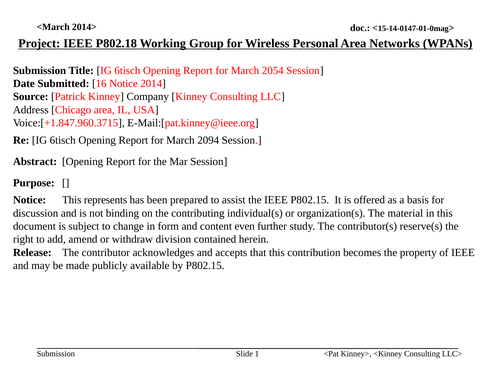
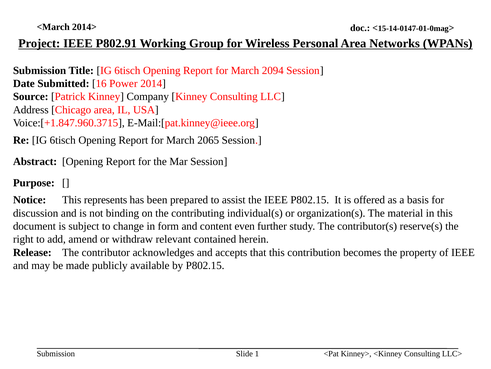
P802.18: P802.18 -> P802.91 (116, 43)
2054: 2054 -> 2094 (273, 70)
16 Notice: Notice -> Power (123, 83)
2094: 2094 -> 2065 (208, 140)
division: division -> relevant (173, 239)
